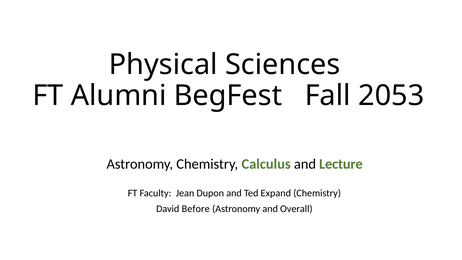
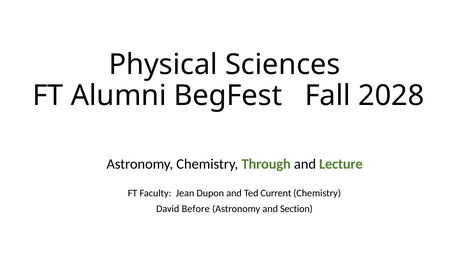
2053: 2053 -> 2028 (391, 96)
Calculus: Calculus -> Through (266, 164)
Expand: Expand -> Current (276, 193)
Overall: Overall -> Section (296, 209)
